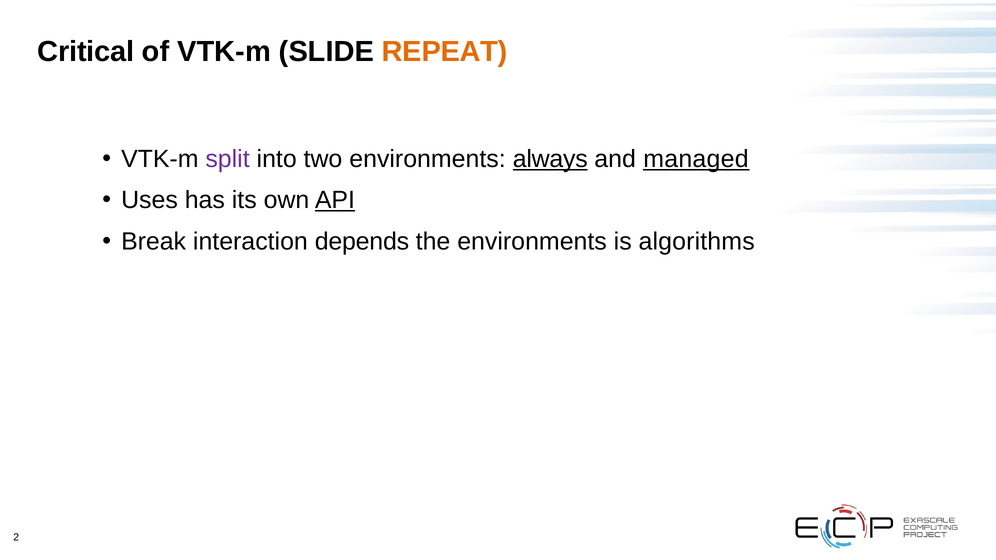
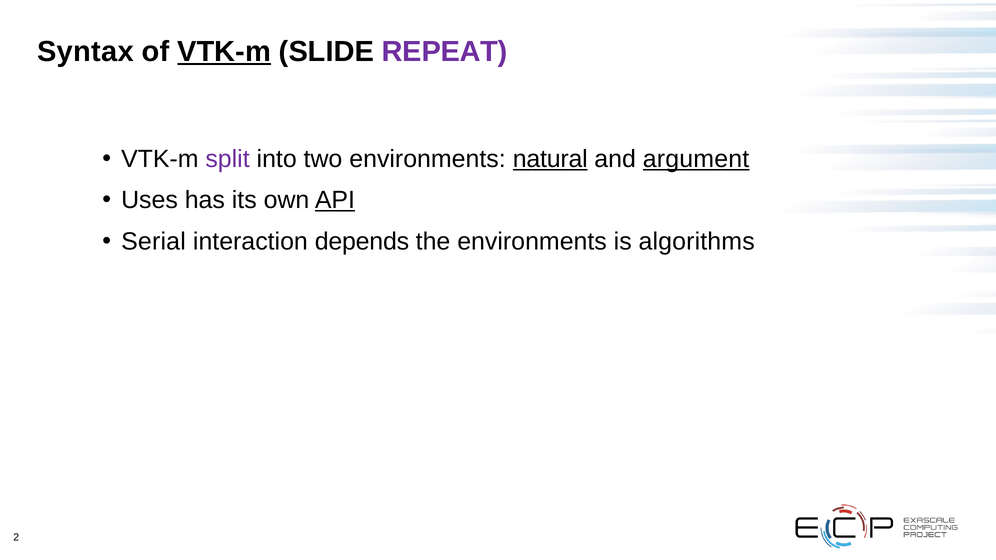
Critical: Critical -> Syntax (86, 51)
VTK-m underline: none -> present (224, 51)
REPEAT colour: orange -> purple (445, 51)
always: always -> natural (550, 159)
managed: managed -> argument (696, 159)
Break: Break -> Serial (153, 242)
